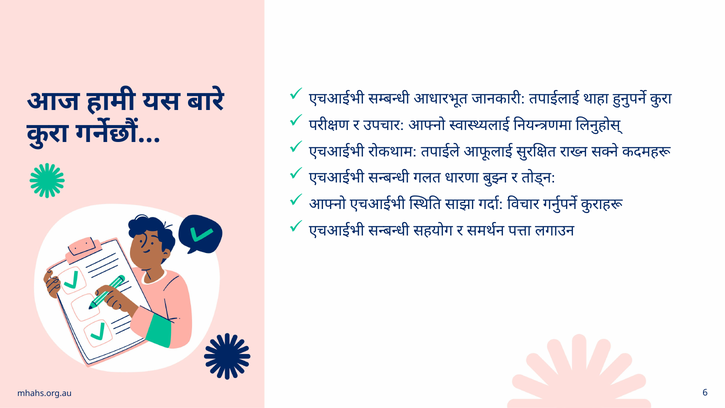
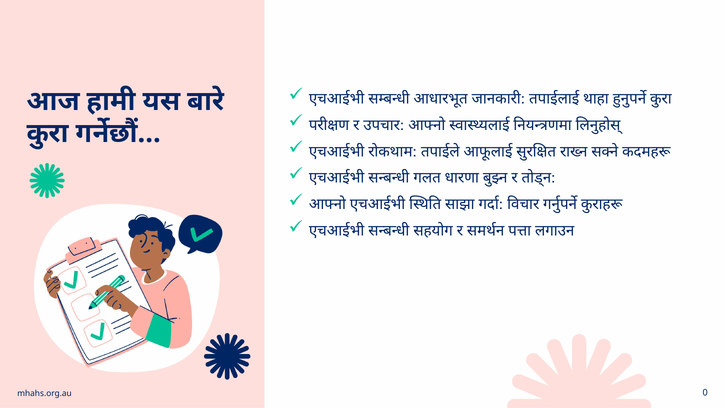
6: 6 -> 0 (705, 392)
